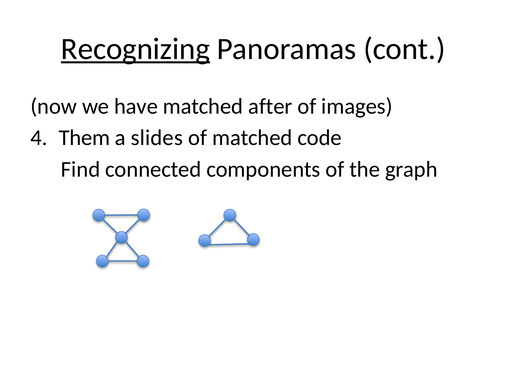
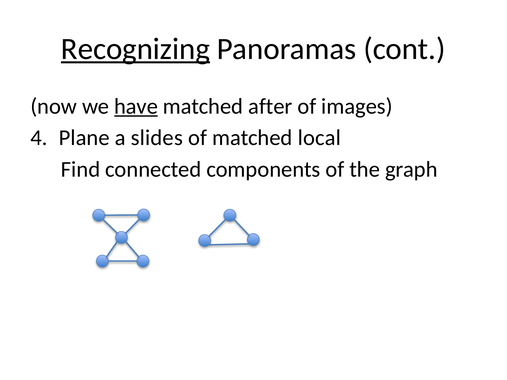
have underline: none -> present (136, 106)
Them: Them -> Plane (84, 138)
code: code -> local (319, 138)
